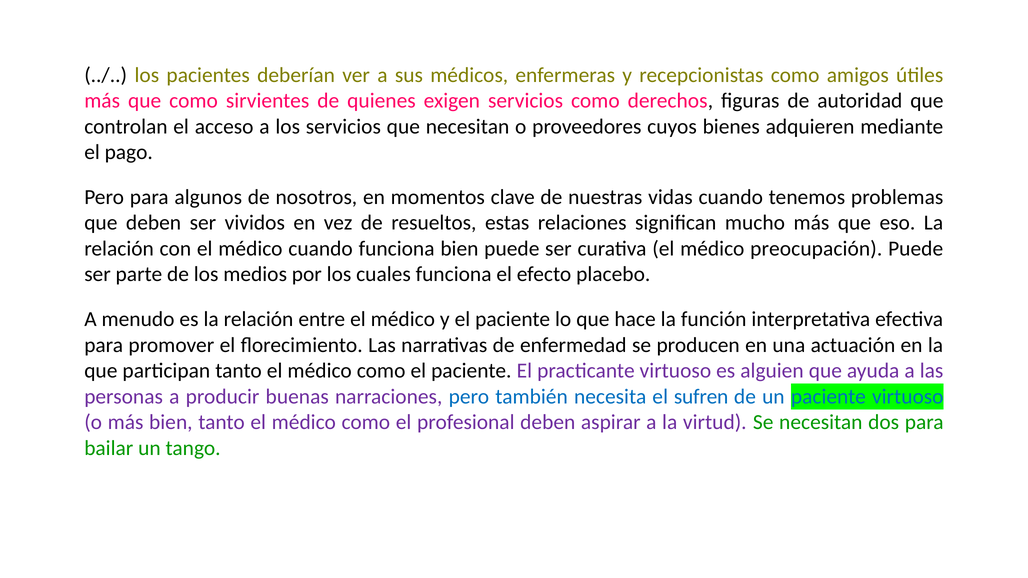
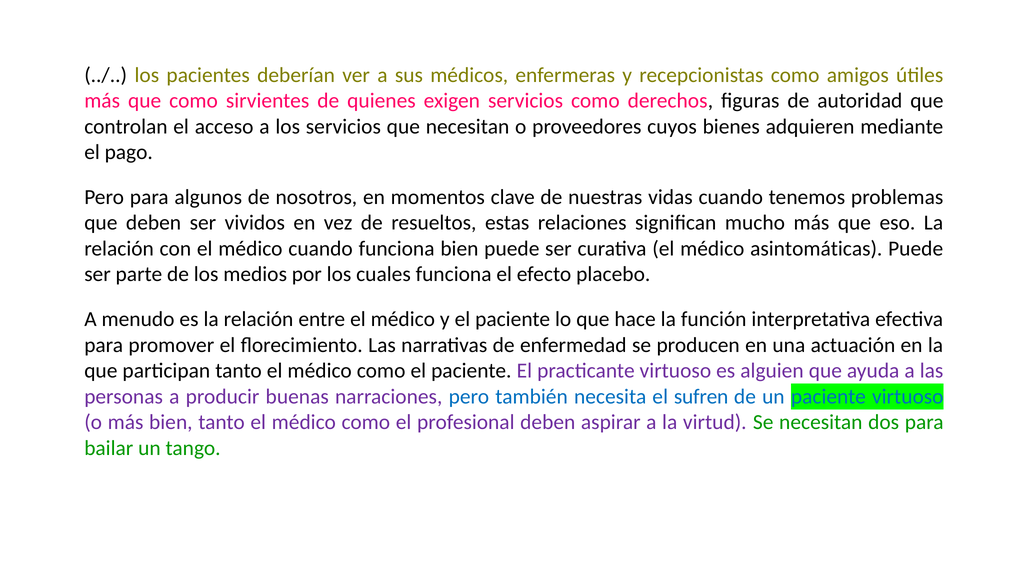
preocupación: preocupación -> asintomáticas (816, 249)
